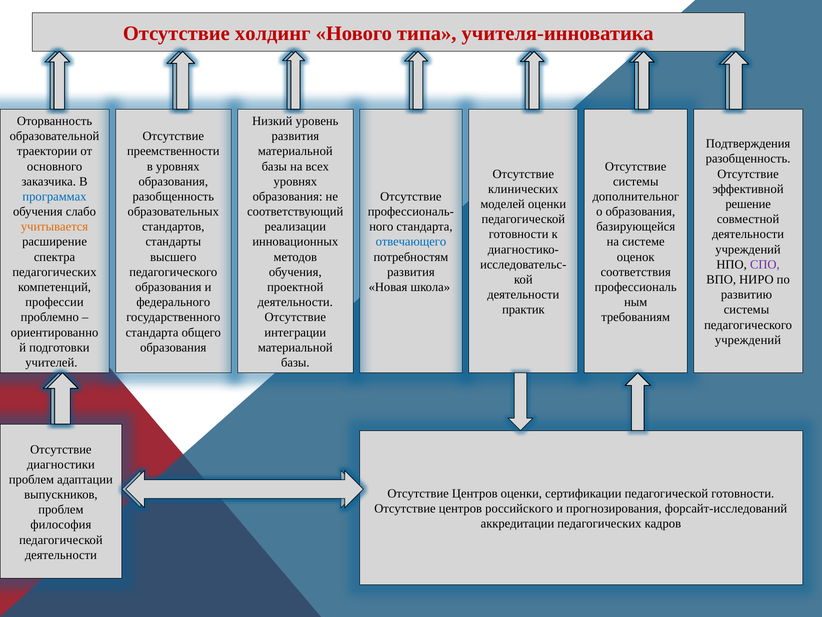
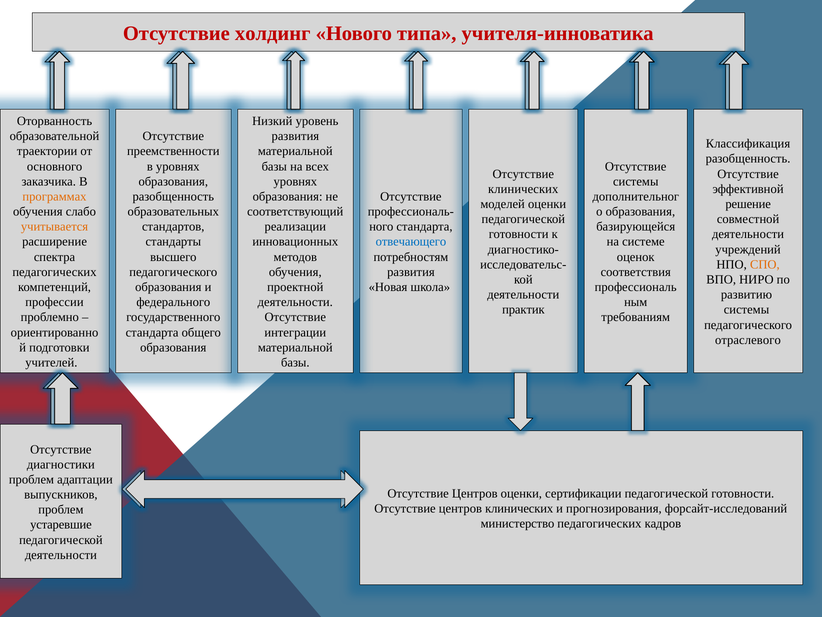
Подтверждения: Подтверждения -> Классификация (748, 144)
программах colour: blue -> orange (54, 196)
СПО colour: purple -> orange (765, 264)
учреждений: учреждений -> отраслевого (748, 340)
центров российского: российского -> клинических (519, 508)
аккредитации: аккредитации -> министерство (518, 523)
философия: философия -> устаревшие (61, 524)
